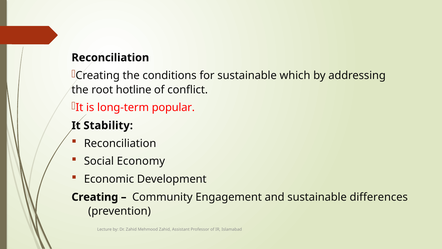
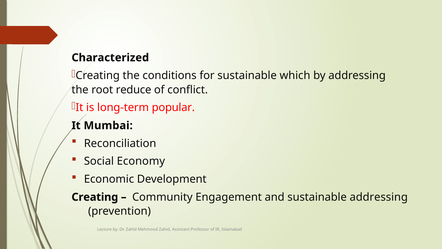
Reconciliation: Reconciliation -> Characterized (110, 58)
hotline: hotline -> reduce (134, 90)
Stability: Stability -> Mumbai (108, 125)
sustainable differences: differences -> addressing (379, 197)
